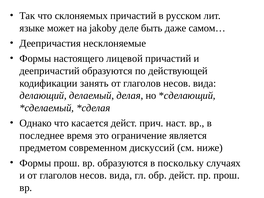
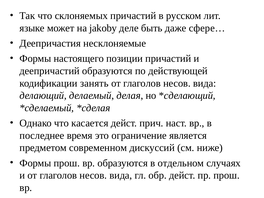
самом…: самом… -> сфере… (207, 28)
лицевой: лицевой -> позиции (125, 59)
поскольку: поскольку -> отдельном (181, 163)
